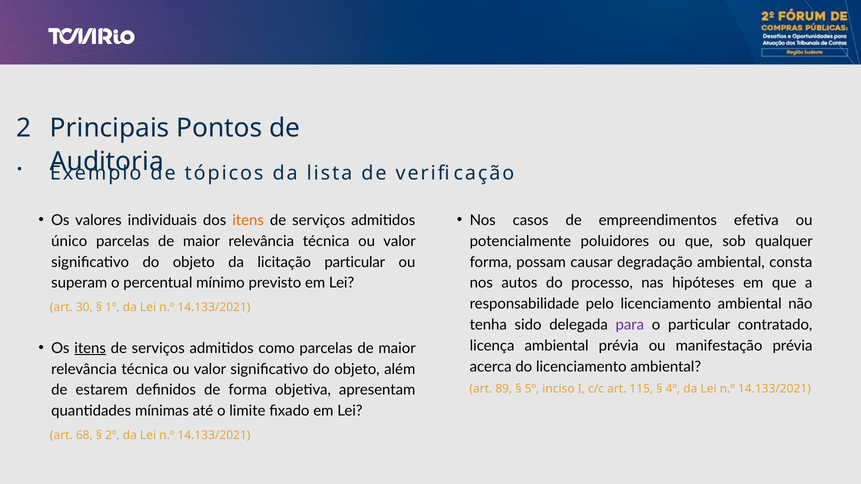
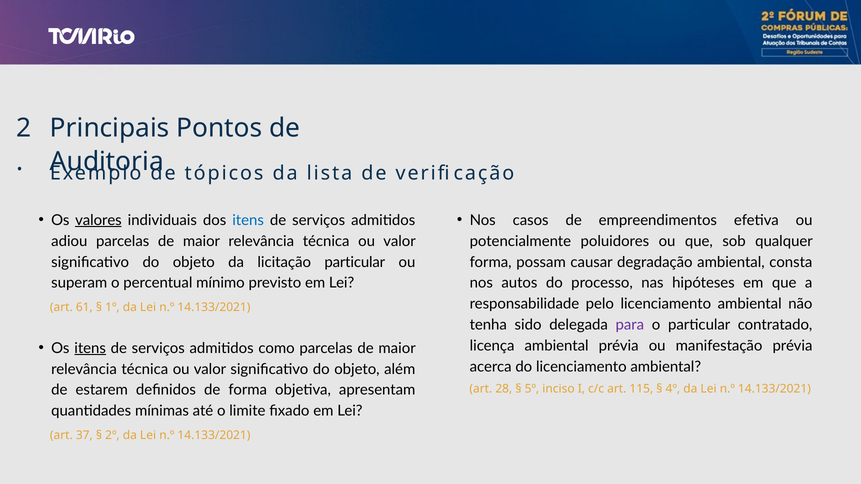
valores underline: none -> present (98, 220)
itens colour: orange -> blue (248, 220)
único: único -> adiou (69, 241)
30: 30 -> 61 (84, 307)
89: 89 -> 28 (504, 389)
68: 68 -> 37 (84, 435)
